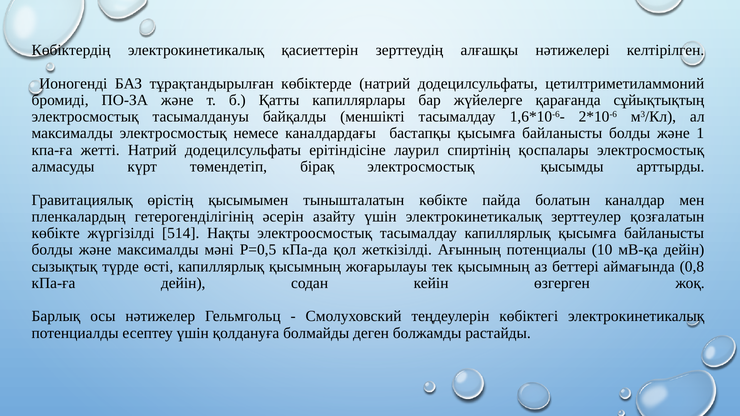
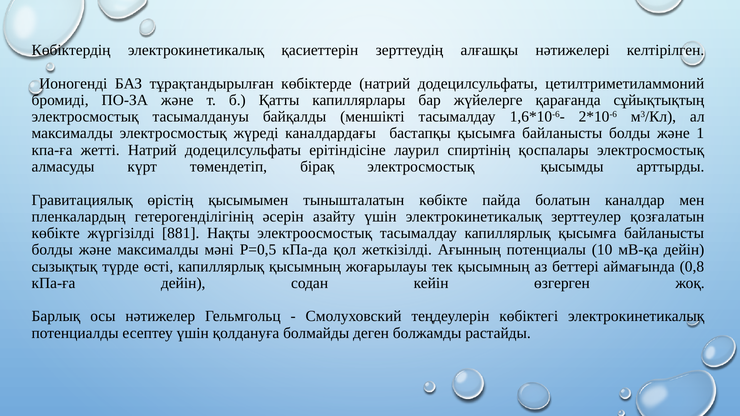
немесе: немесе -> жүреді (256, 133)
514: 514 -> 881 (181, 233)
